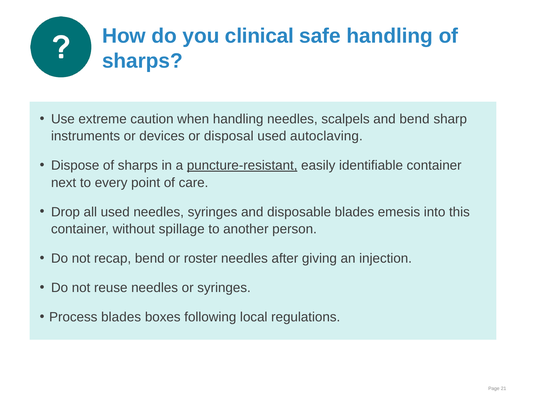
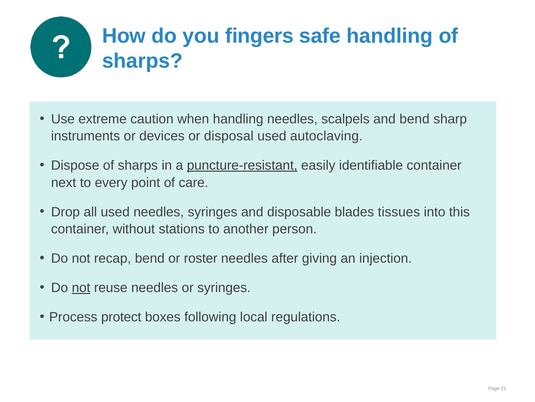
clinical: clinical -> fingers (259, 36)
emesis: emesis -> tissues (399, 212)
spillage: spillage -> stations (182, 229)
not underline: none -> present (81, 287)
Process blades: blades -> protect (121, 317)
